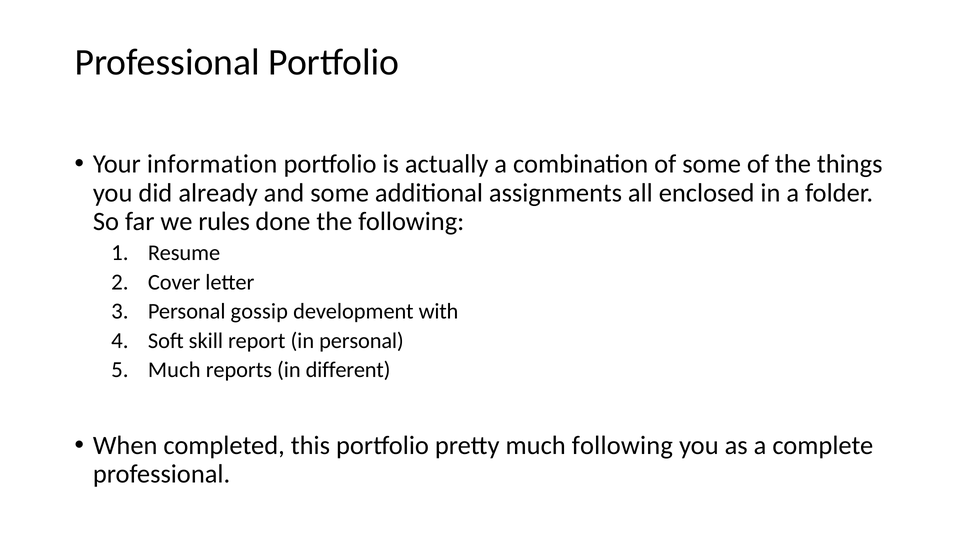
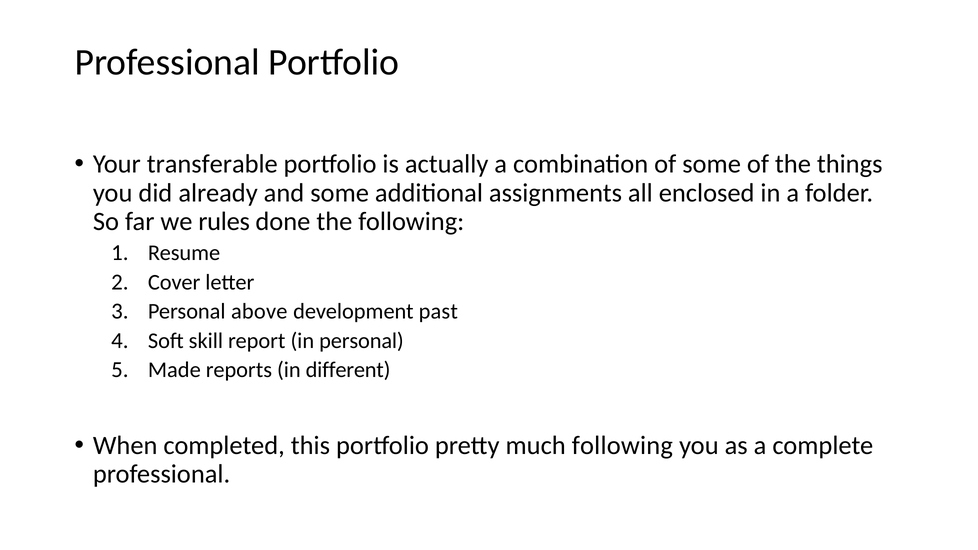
information: information -> transferable (212, 164)
gossip: gossip -> above (259, 311)
with: with -> past (438, 311)
Much: Much -> Made (174, 370)
